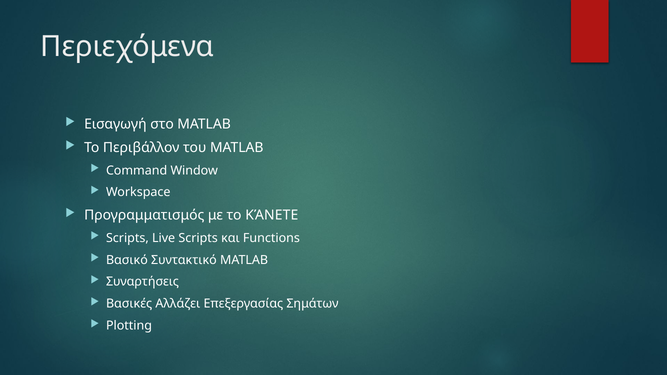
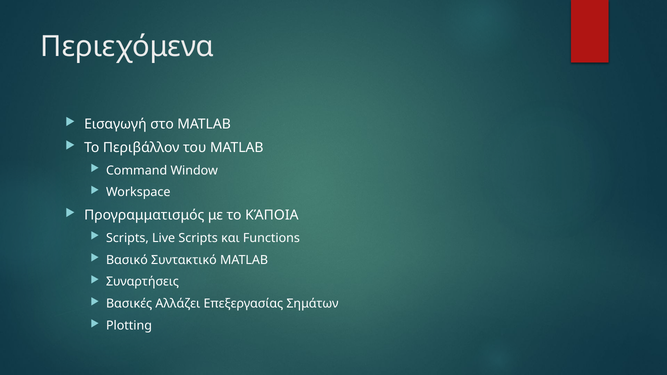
ΚΆΝΕΤΕ: ΚΆΝΕΤΕ -> ΚΆΠΟΙΑ (272, 215)
